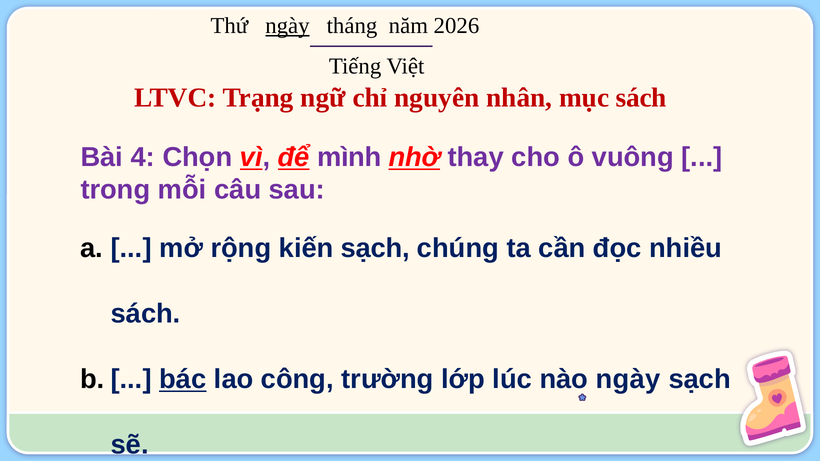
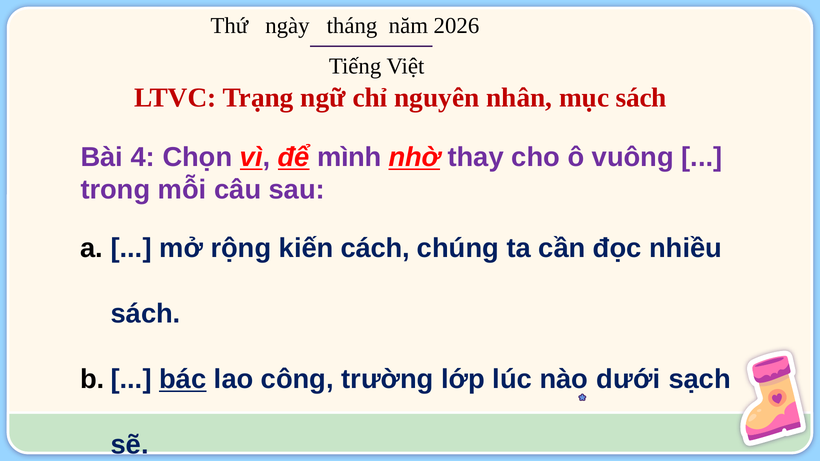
ngày underline: present -> none (287, 26)
kiến sạch: sạch -> cách (375, 248)
nào ngày: ngày -> dưới (628, 380)
